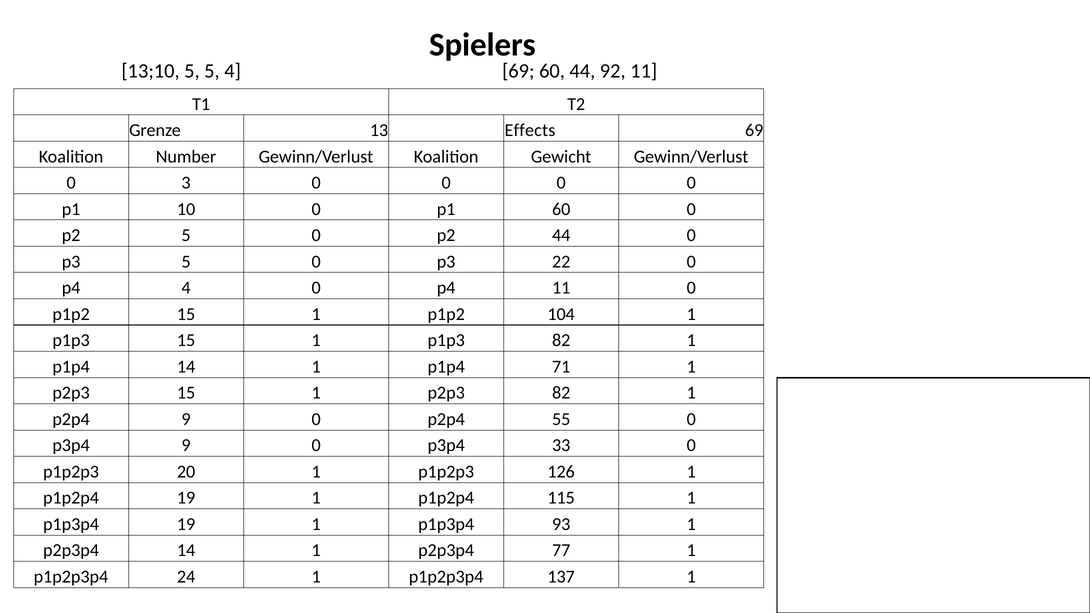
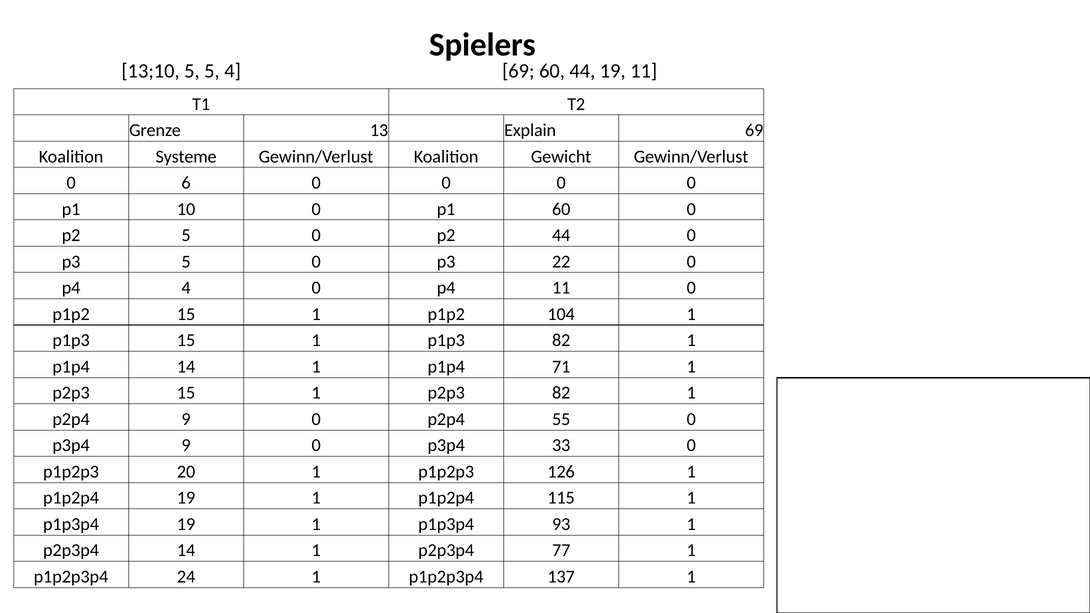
44 92: 92 -> 19 (613, 71)
Effects: Effects -> Explain (530, 130)
Number: Number -> Systeme (186, 157)
3: 3 -> 6 (186, 183)
